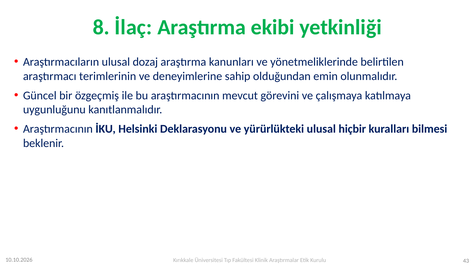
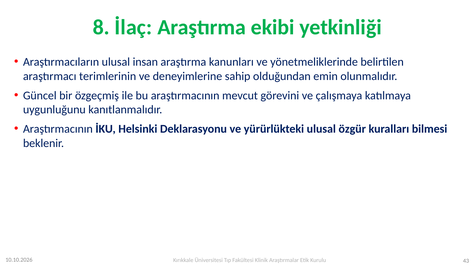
dozaj: dozaj -> insan (145, 62)
hiçbir: hiçbir -> özgür (352, 129)
